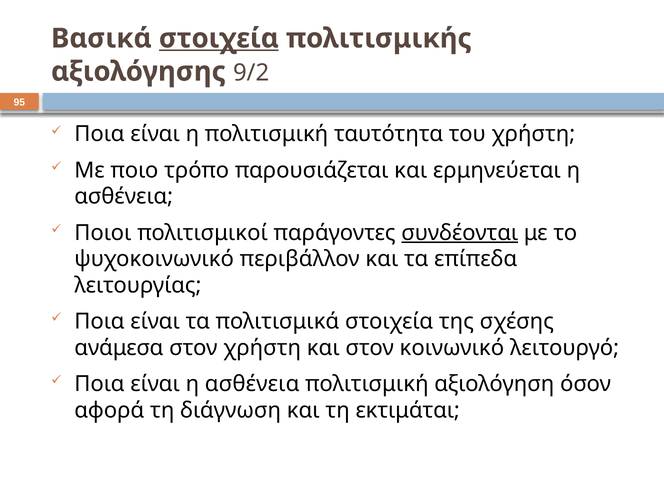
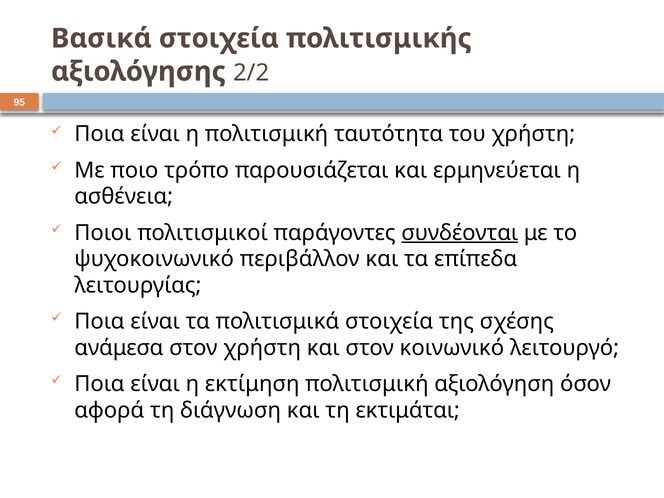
στοιχεία underline: present -> none (219, 38)
9/2: 9/2 -> 2/2 (251, 73)
είναι η ασθένεια: ασθένεια -> εκτίμηση (252, 384)
